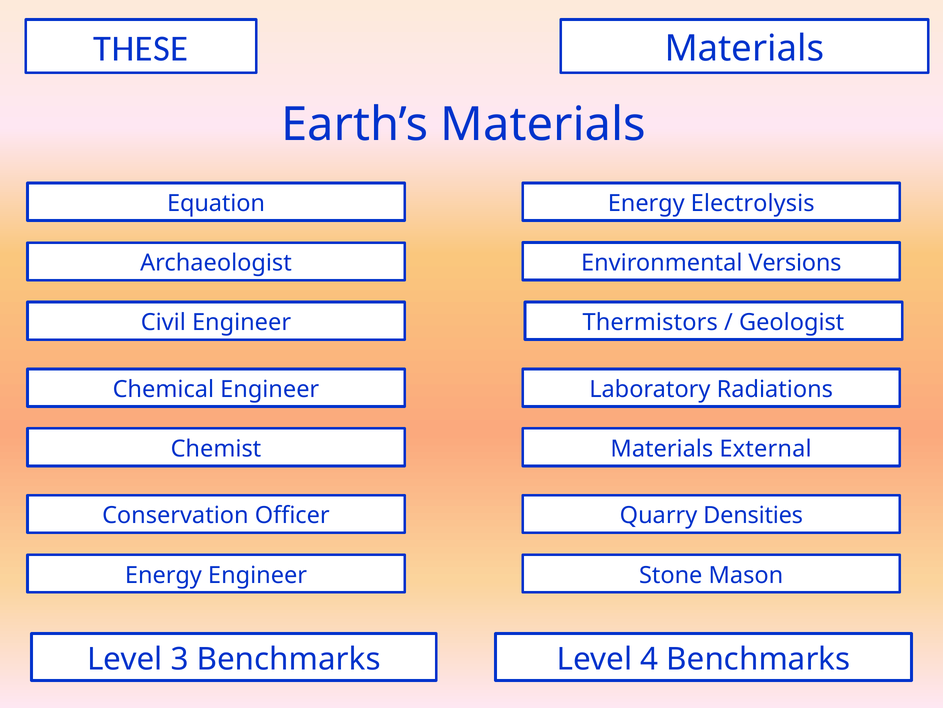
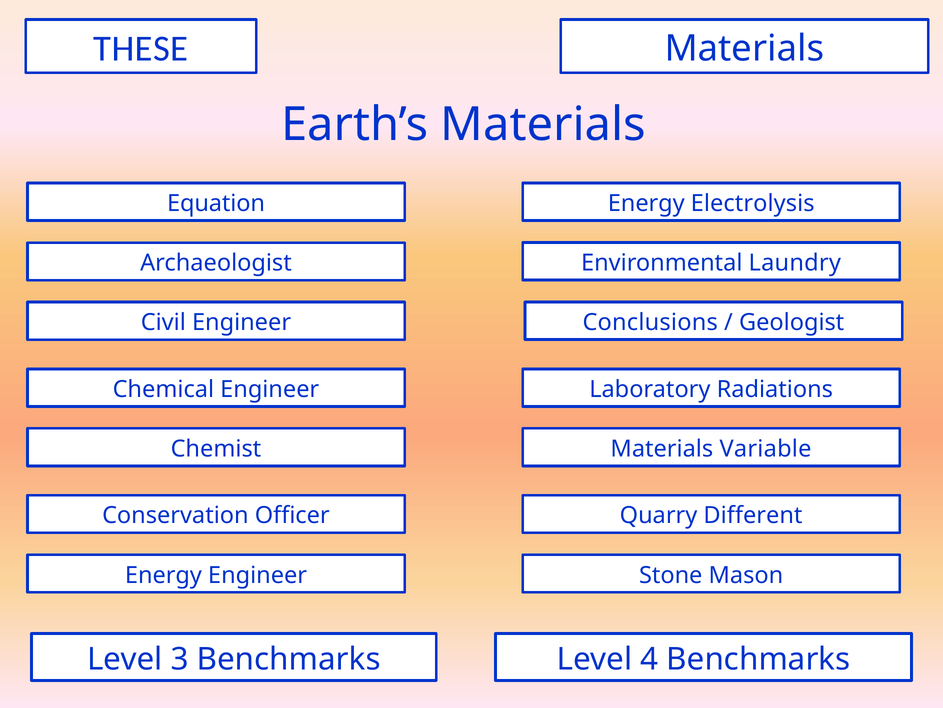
Versions: Versions -> Laundry (795, 263)
Thermistors: Thermistors -> Conclusions (650, 322)
External: External -> Variable (766, 448)
Densities: Densities -> Different (753, 515)
